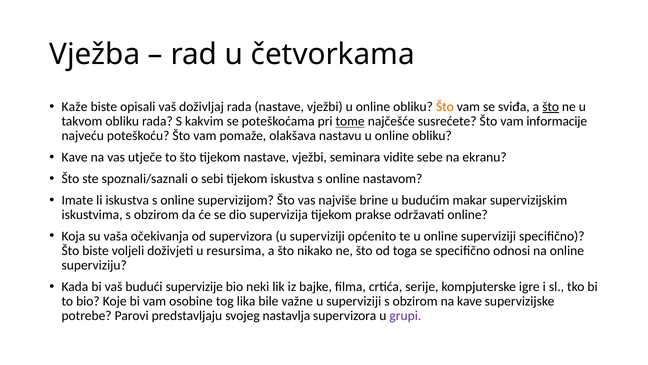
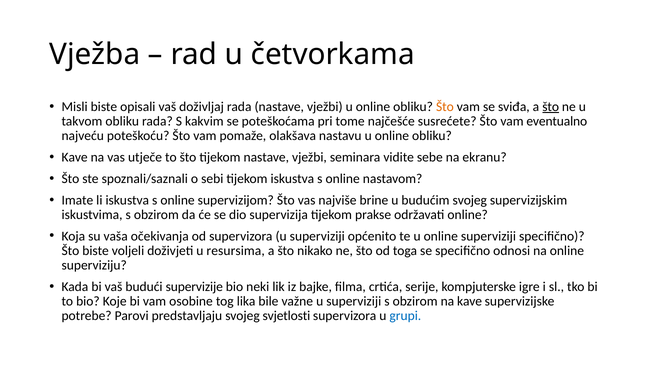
Kaže: Kaže -> Misli (75, 107)
tome underline: present -> none (350, 121)
informacije: informacije -> eventualno (557, 121)
budućim makar: makar -> svojeg (470, 200)
nastavlja: nastavlja -> svjetlosti (286, 315)
grupi colour: purple -> blue (405, 315)
